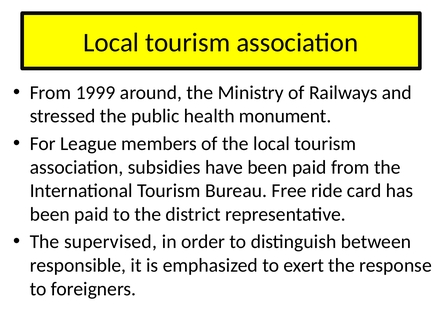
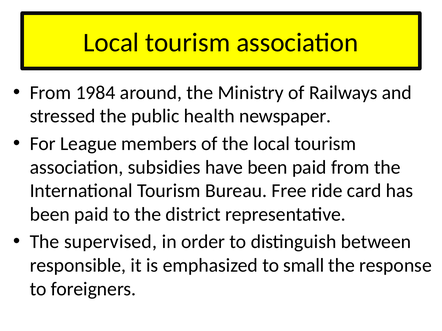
1999: 1999 -> 1984 (96, 93)
monument: monument -> newspaper (285, 116)
exert: exert -> small (304, 266)
